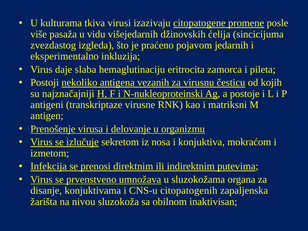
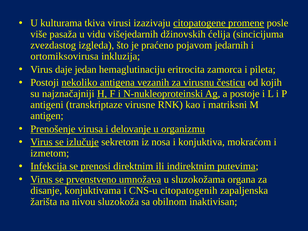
eksperimentalno: eksperimentalno -> ortomiksovirusa (65, 56)
slaba: slaba -> jedan (86, 69)
